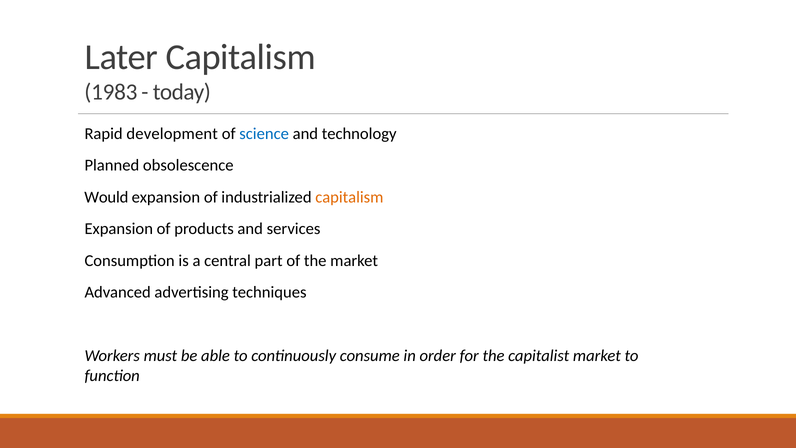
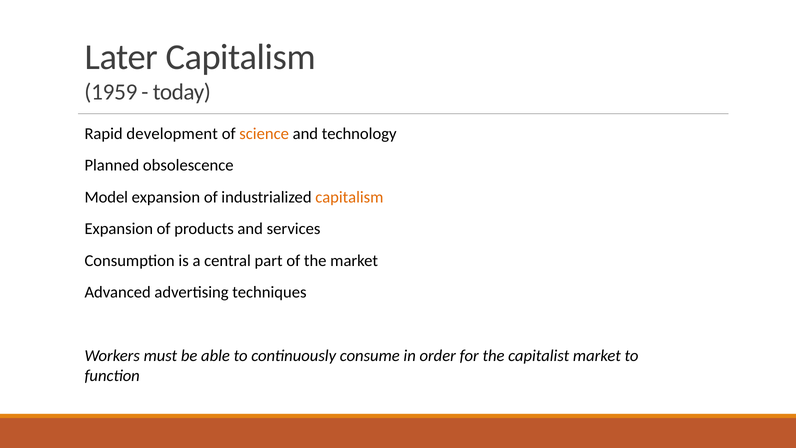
1983: 1983 -> 1959 (111, 92)
science colour: blue -> orange (264, 133)
Would: Would -> Model (106, 197)
